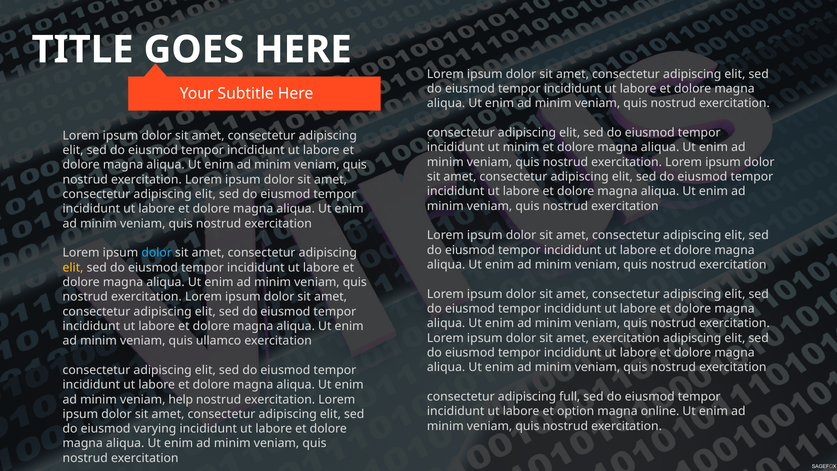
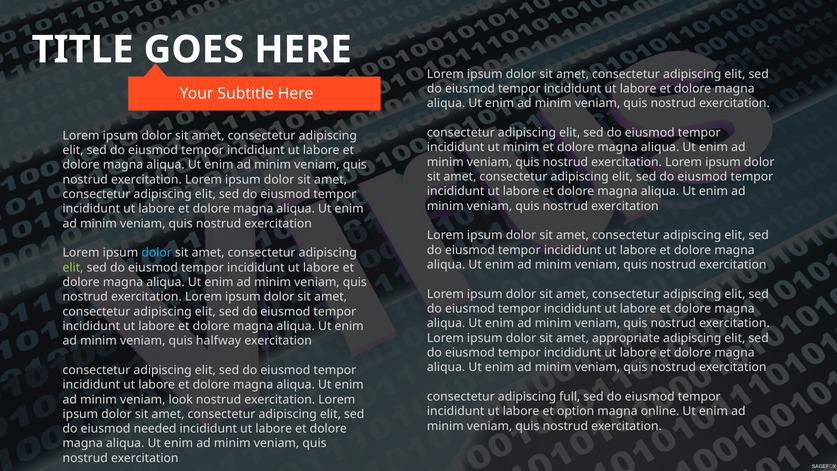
elit colour: yellow -> light green (73, 267)
amet exercitation: exercitation -> appropriate (626, 338)
ullamco: ullamco -> halfway (219, 341)
help: help -> look (181, 399)
varying: varying -> needed (155, 429)
